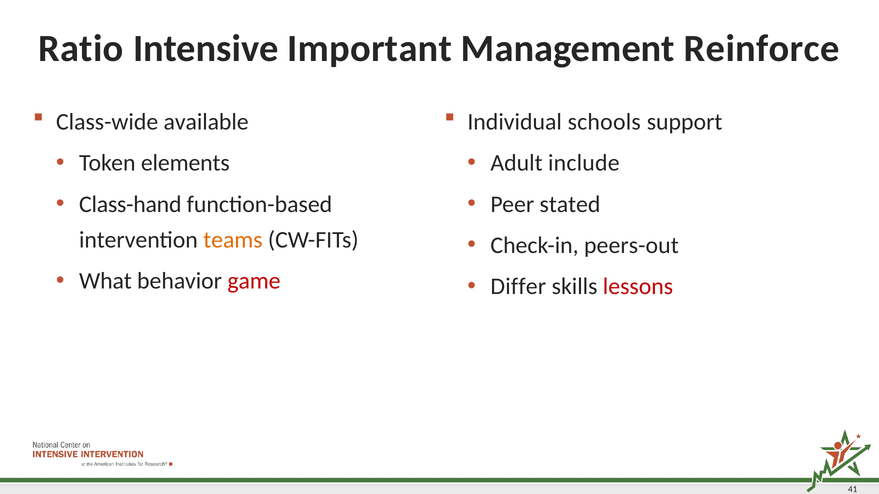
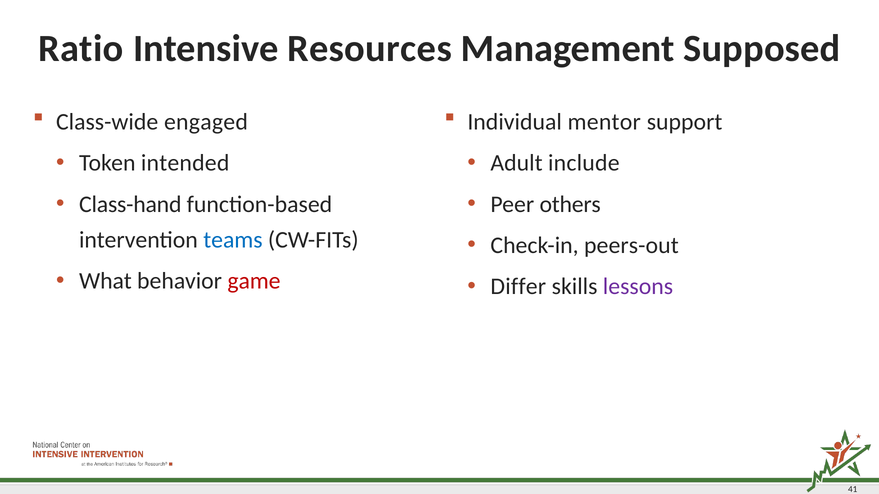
Important: Important -> Resources (370, 49)
Reinforce: Reinforce -> Supposed (762, 49)
available: available -> engaged (206, 122)
schools: schools -> mentor (604, 122)
elements: elements -> intended (185, 163)
stated: stated -> others (570, 204)
teams colour: orange -> blue (233, 240)
lessons colour: red -> purple (638, 287)
